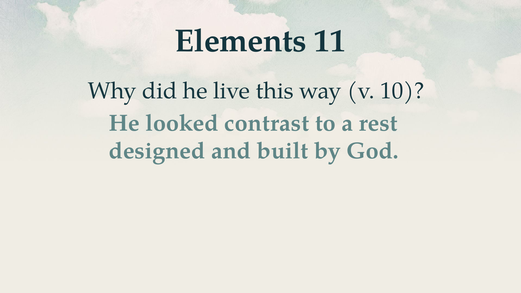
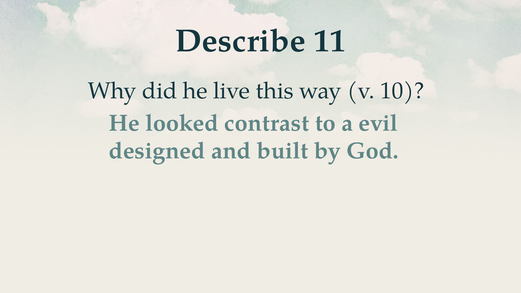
Elements: Elements -> Describe (240, 41)
rest: rest -> evil (378, 123)
